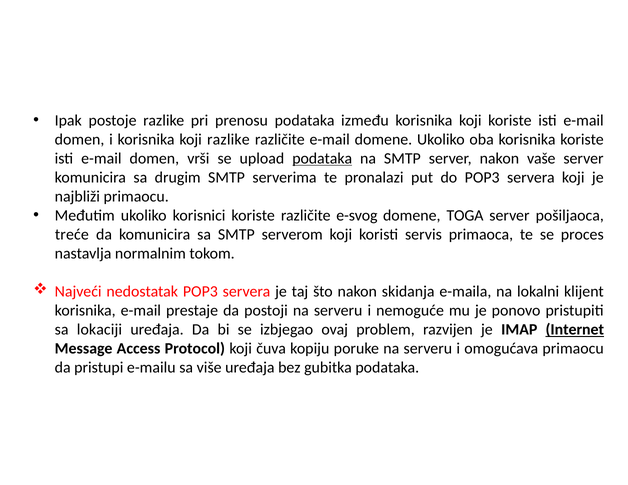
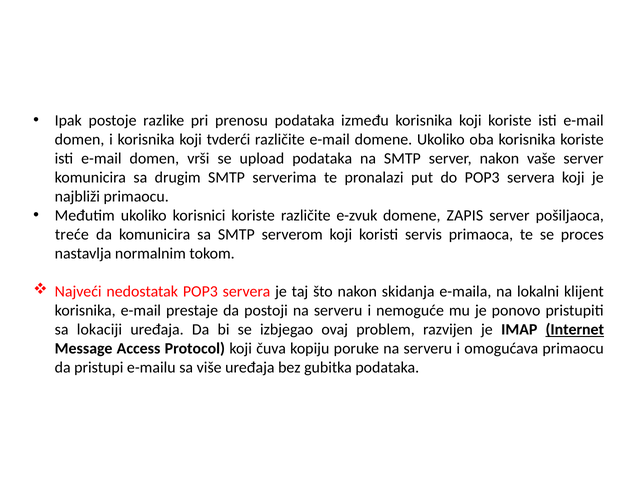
koji razlike: razlike -> tvderći (229, 139)
podataka underline: present -> none (322, 159)
e-svog: e-svog -> e-zvuk (357, 216)
TOGA: TOGA -> ZAPIS (465, 216)
